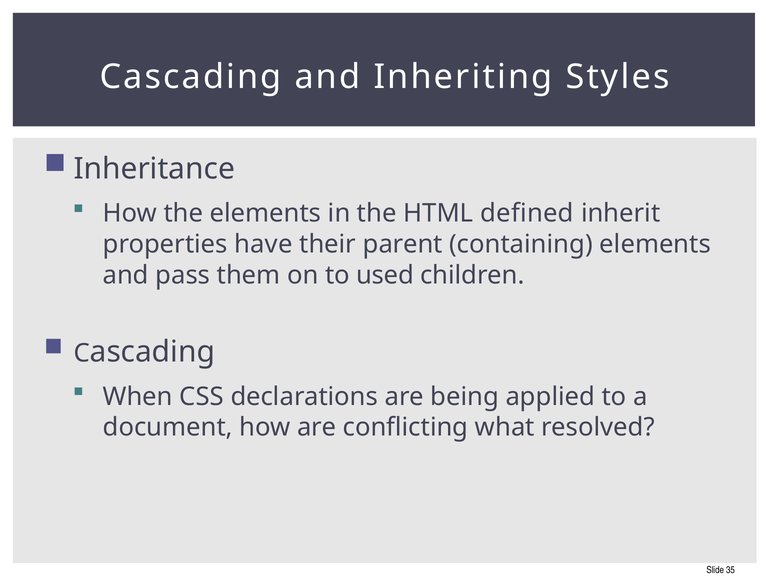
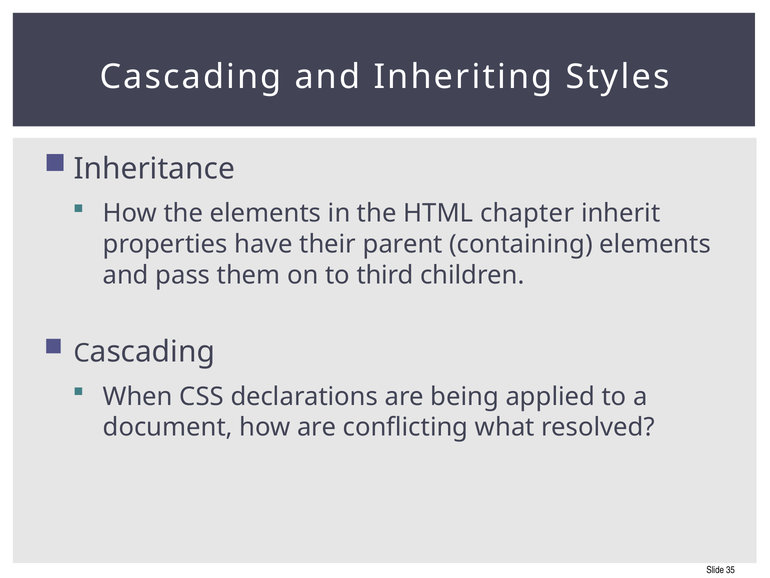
defined: defined -> chapter (527, 213)
used: used -> third (385, 275)
